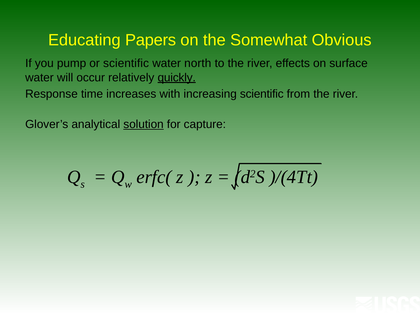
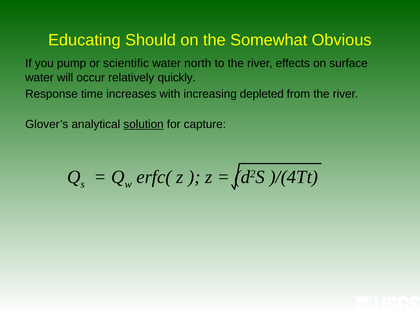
Papers: Papers -> Should (151, 40)
quickly underline: present -> none (177, 77)
increasing scientific: scientific -> depleted (262, 94)
